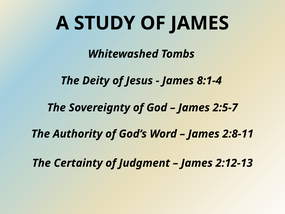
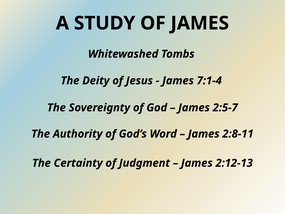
8:1-4: 8:1-4 -> 7:1-4 (209, 81)
